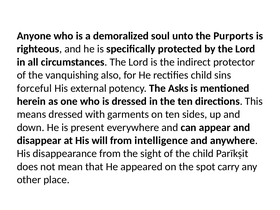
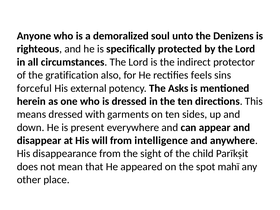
Purports: Purports -> Denizens (233, 36)
vanquishing: vanquishing -> gratification (72, 75)
rectifies child: child -> feels (201, 75)
carry: carry -> mahī (229, 167)
